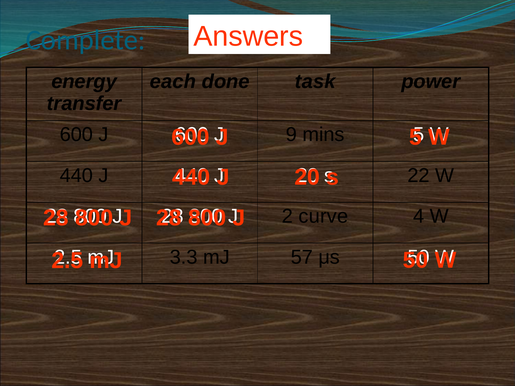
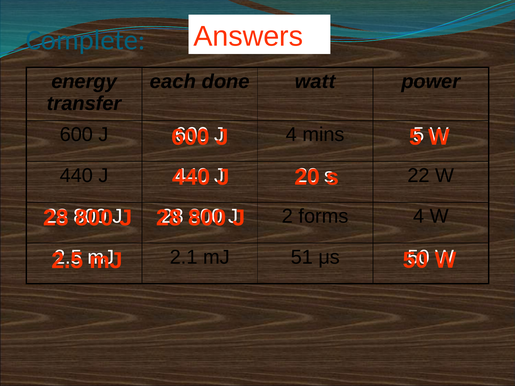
task: task -> watt (315, 81)
9: 9 -> 4 (291, 135)
curve: curve -> forms (324, 216)
3.3: 3.3 -> 2.1 (184, 257)
57: 57 -> 51 (302, 257)
